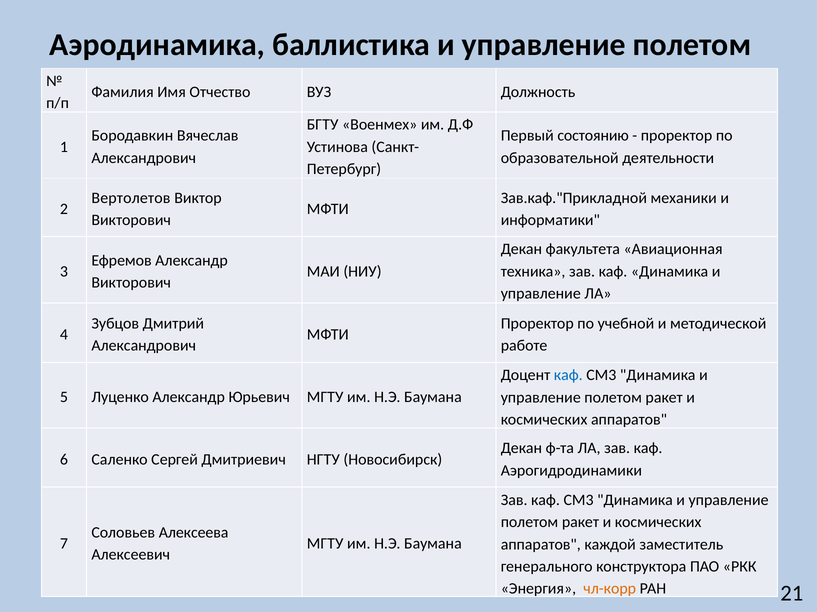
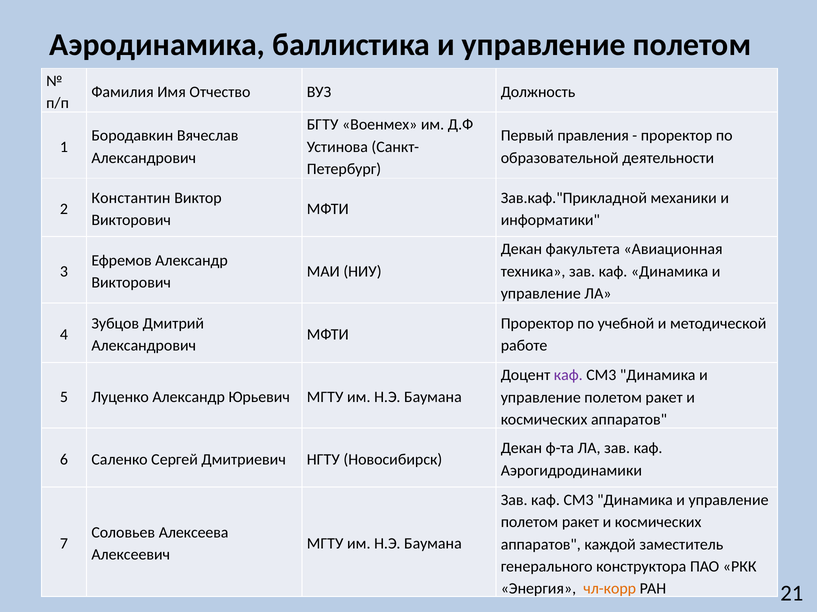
состоянию: состоянию -> правления (593, 136)
Вертолетов: Вертолетов -> Константин (131, 198)
каф colour: blue -> purple (568, 376)
